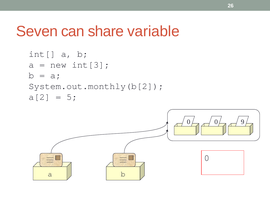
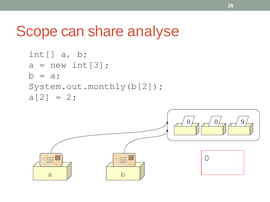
Seven: Seven -> Scope (37, 31)
variable: variable -> analyse (153, 31)
5: 5 -> 2 (72, 97)
